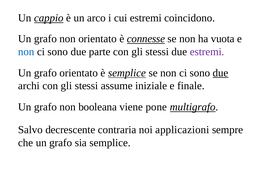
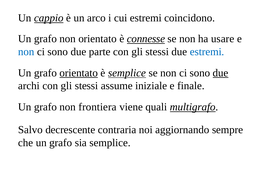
vuota: vuota -> usare (223, 39)
estremi colour: purple -> blue (207, 52)
orientato underline: none -> present (79, 73)
booleana: booleana -> frontiera (98, 107)
pone: pone -> quali (156, 107)
applicazioni: applicazioni -> aggiornando (182, 130)
